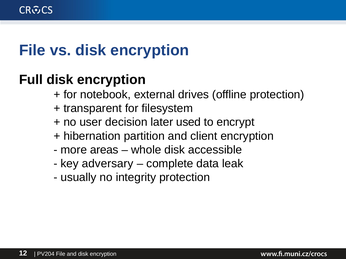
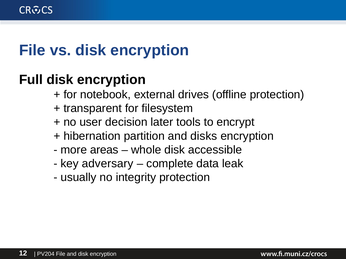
used: used -> tools (188, 122)
client: client -> disks (204, 136)
